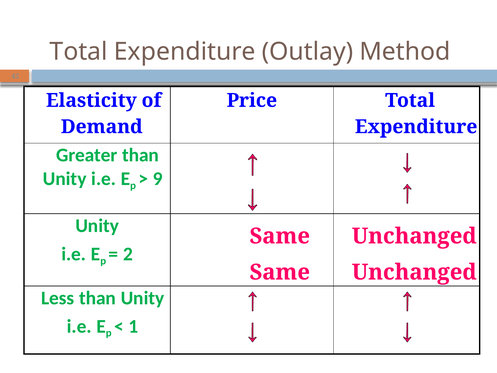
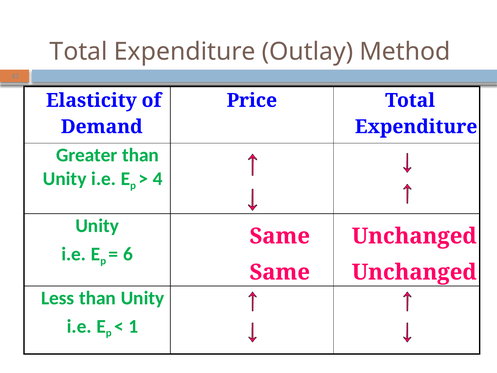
9: 9 -> 4 (158, 179)
2: 2 -> 6 (128, 254)
